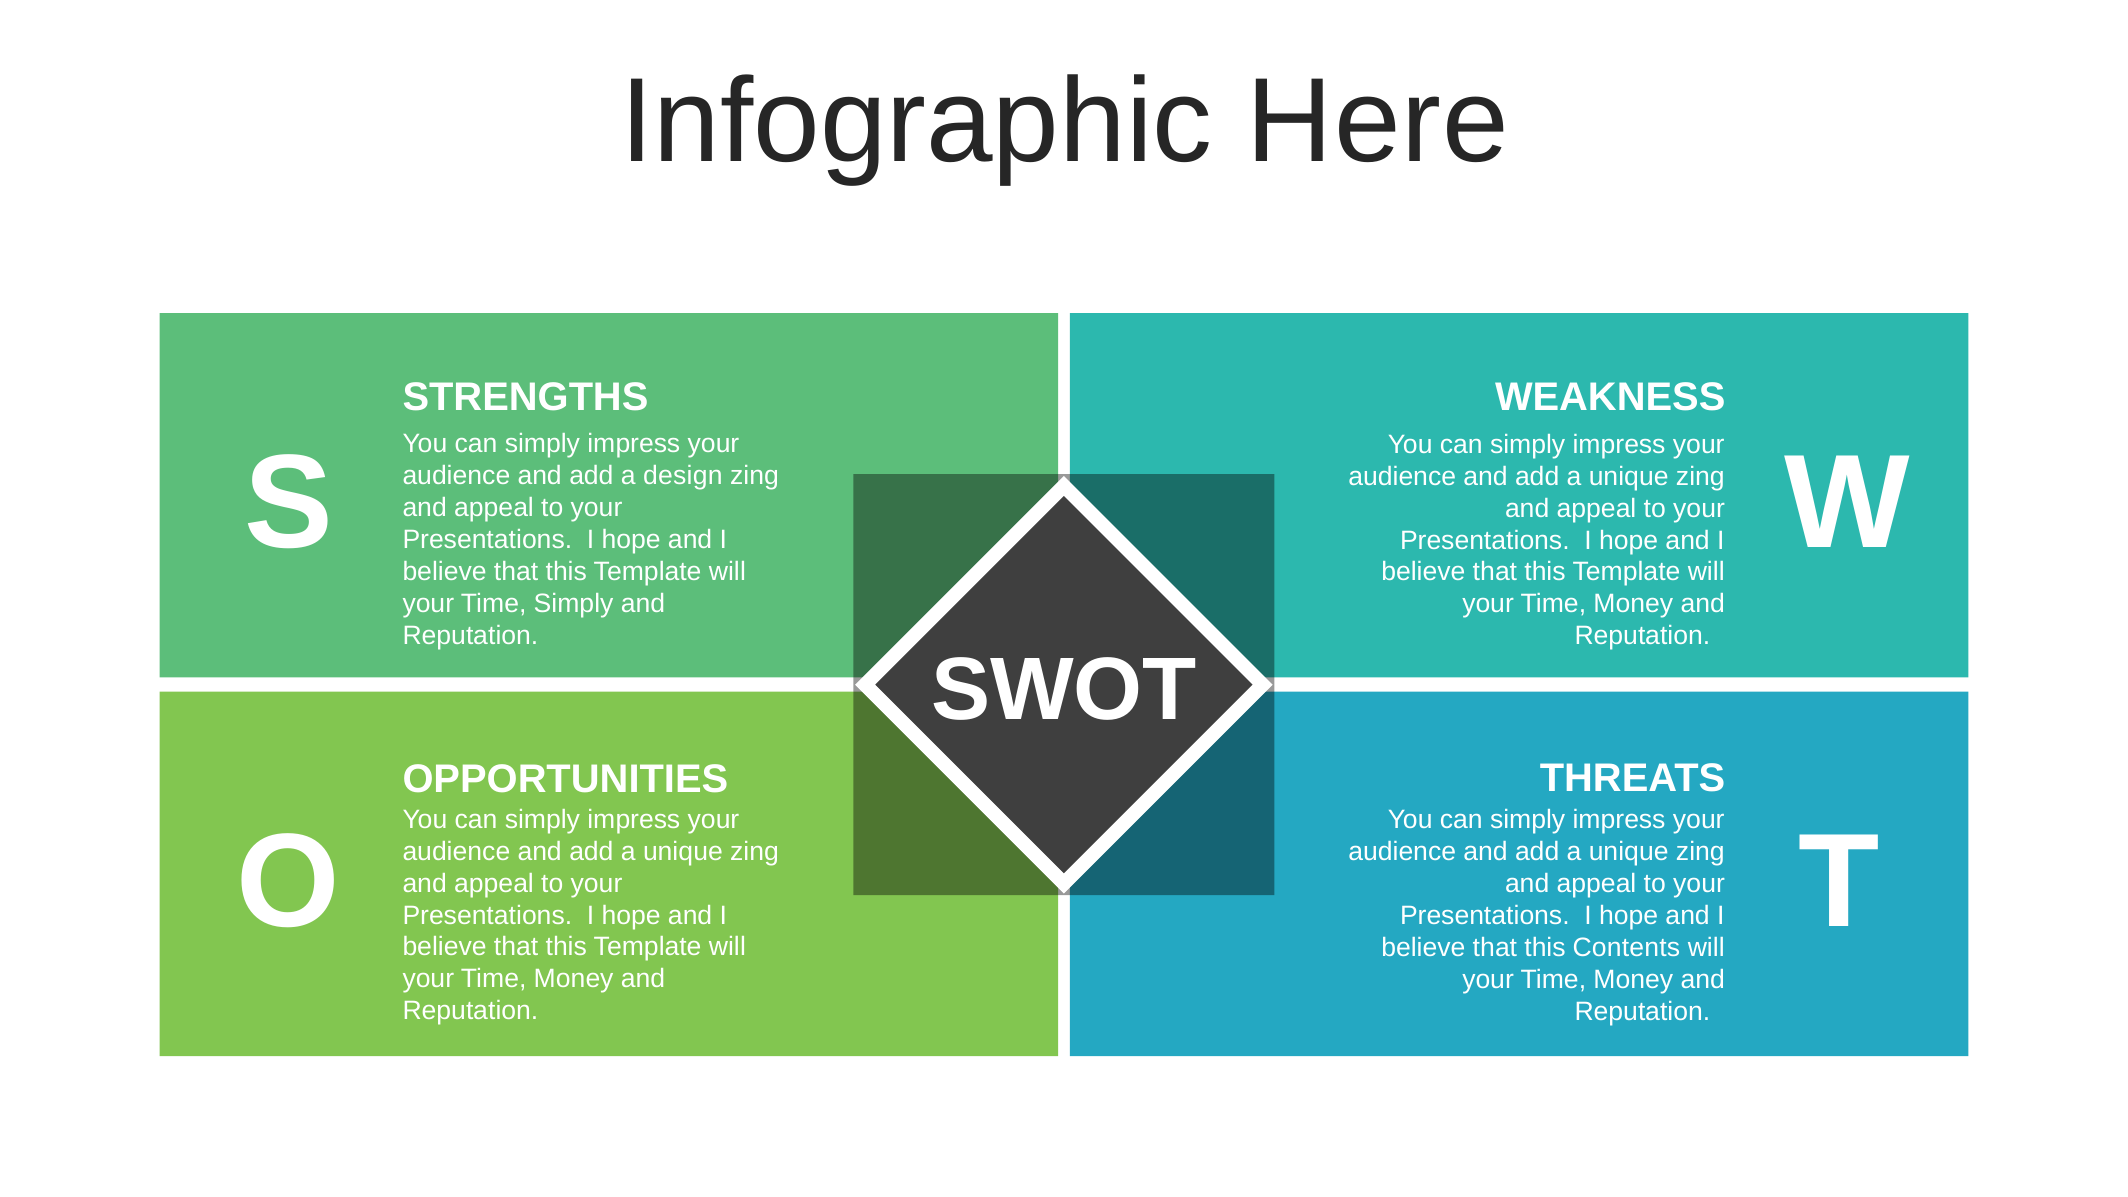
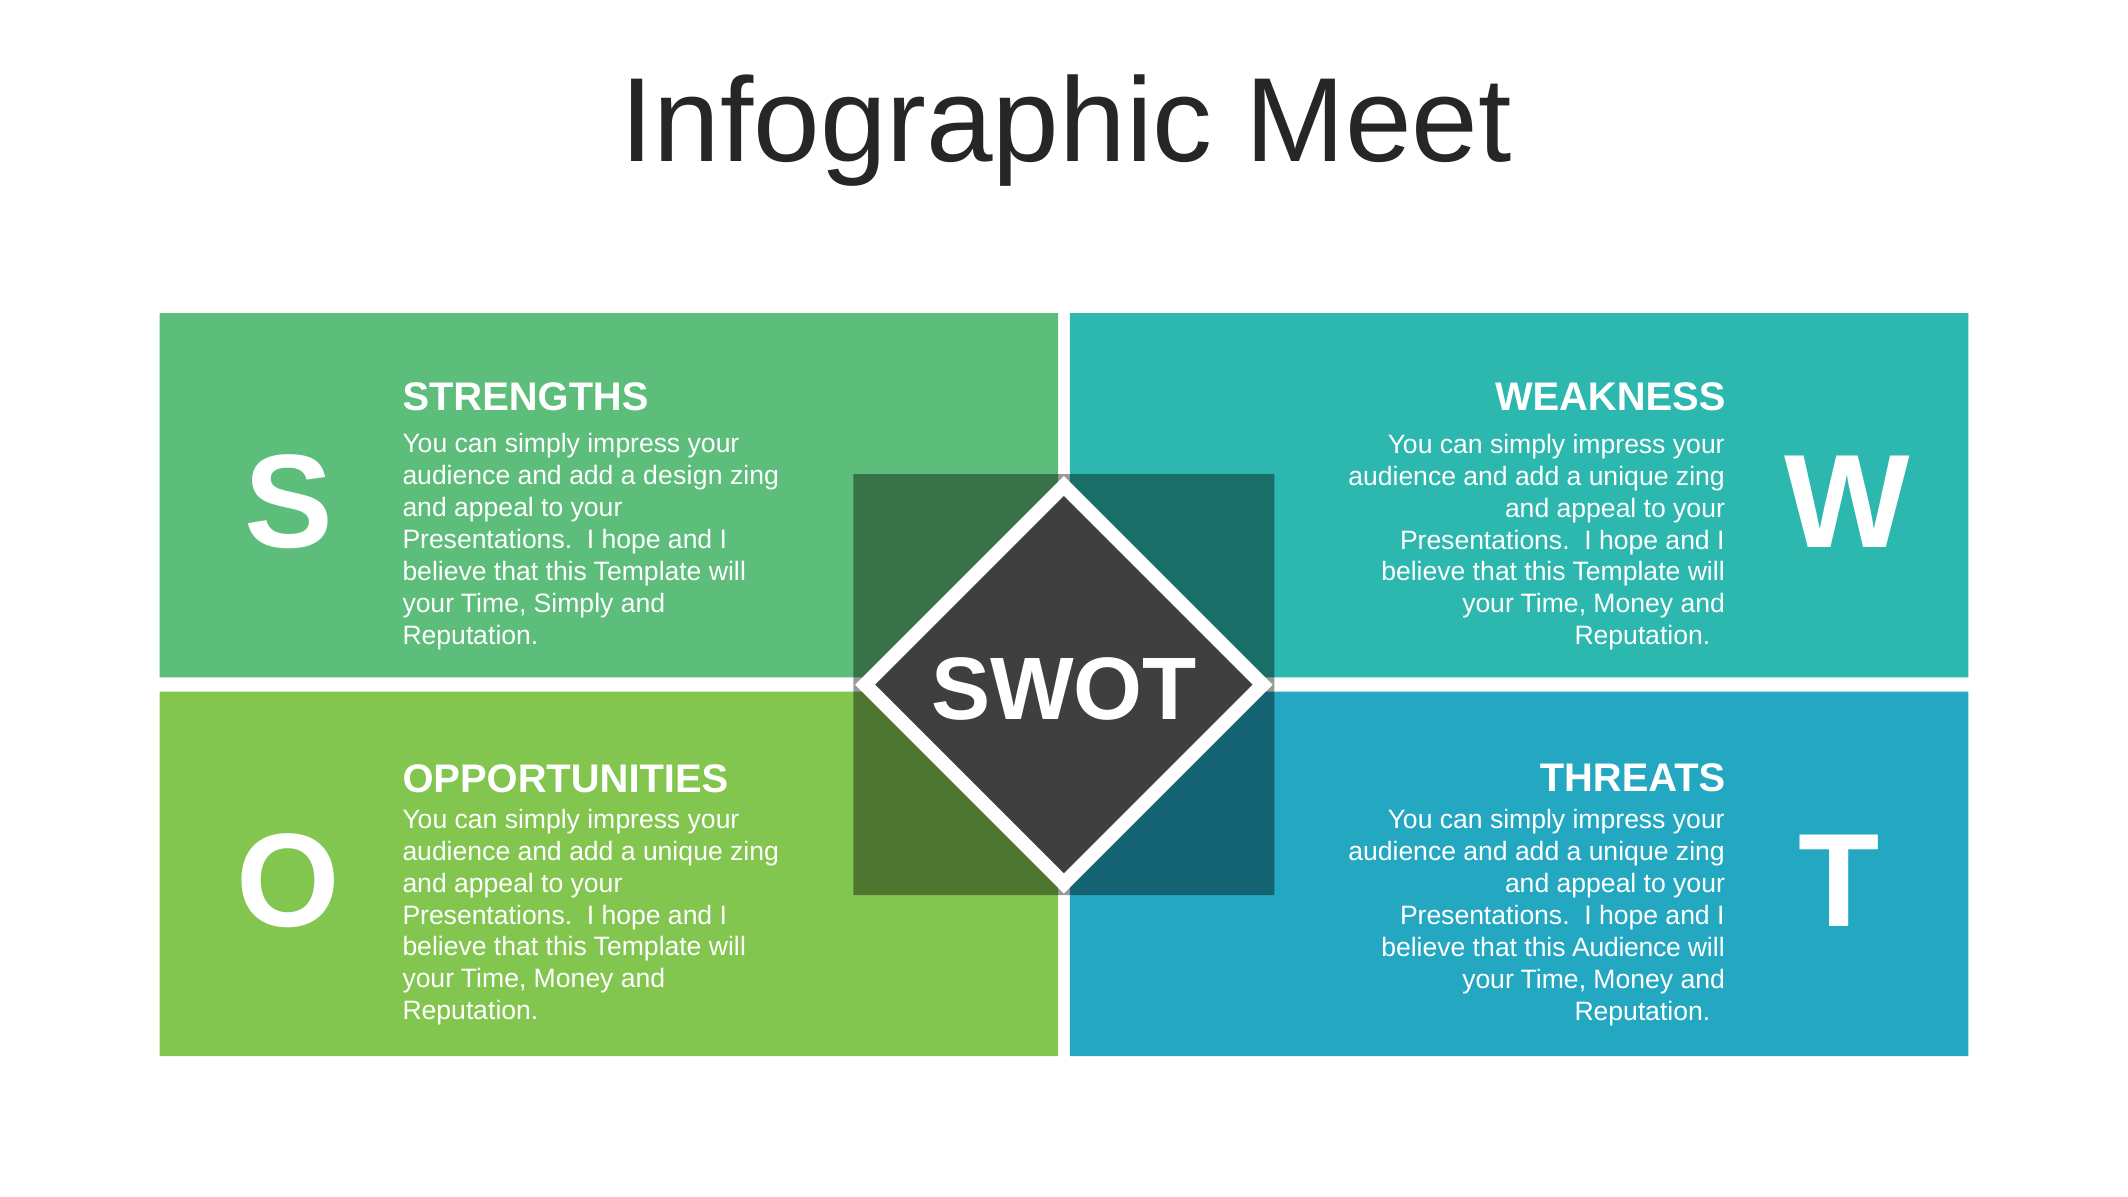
Here: Here -> Meet (1379, 122)
this Contents: Contents -> Audience (1627, 948)
